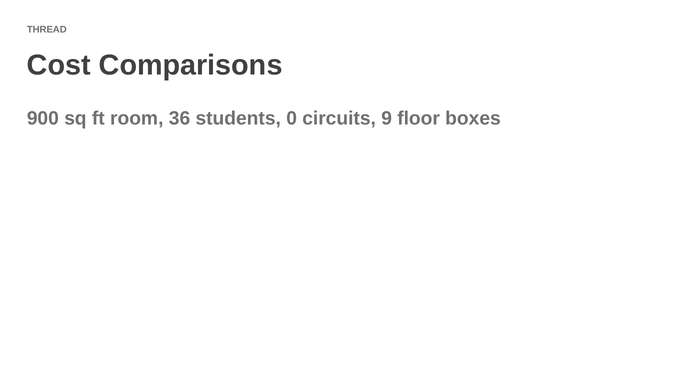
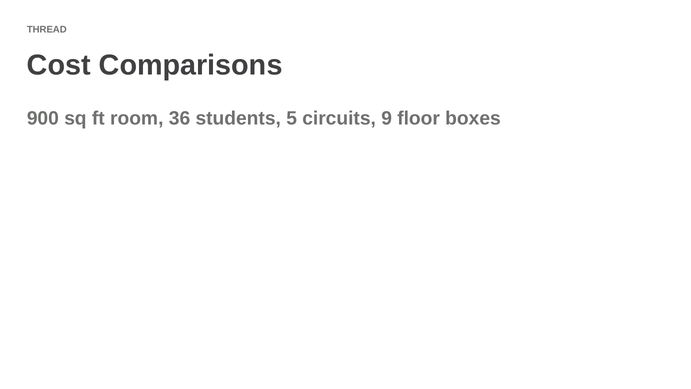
0: 0 -> 5 (292, 118)
